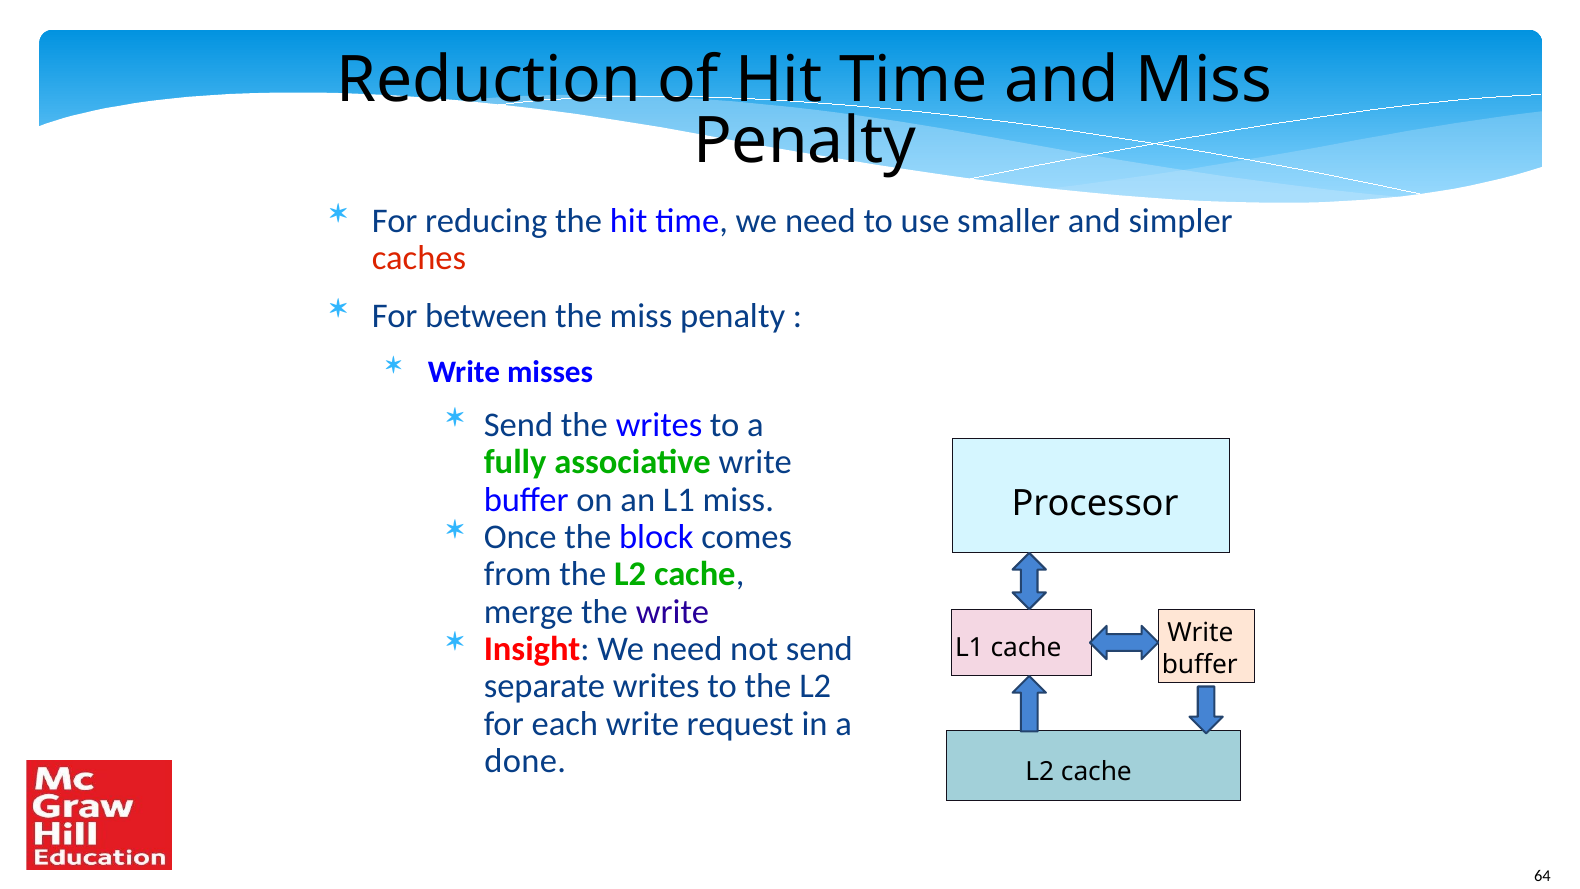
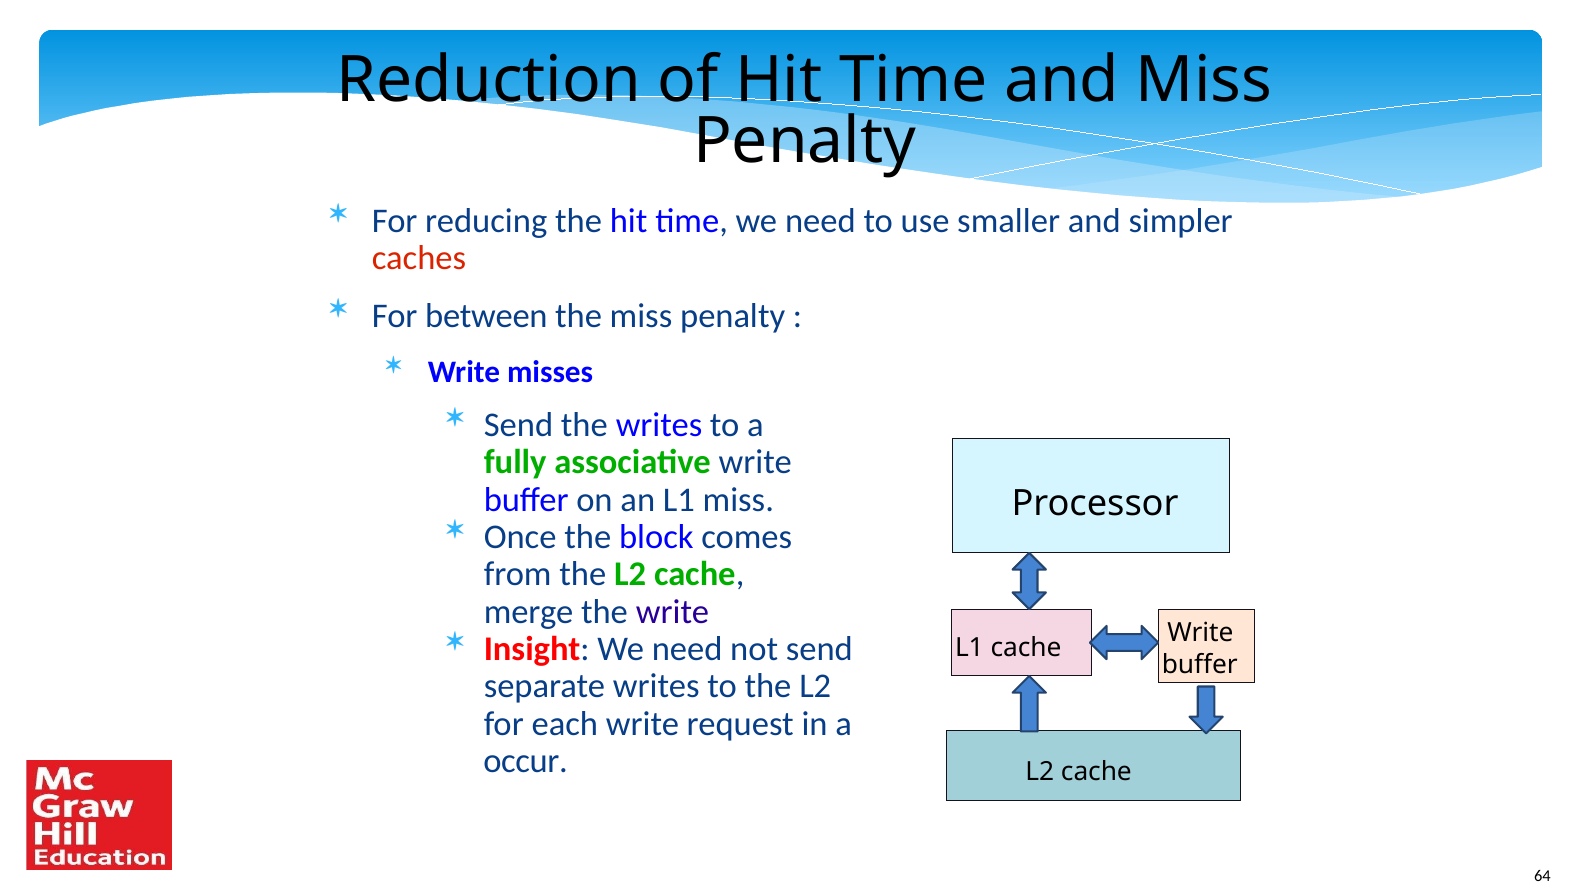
done: done -> occur (526, 761)
